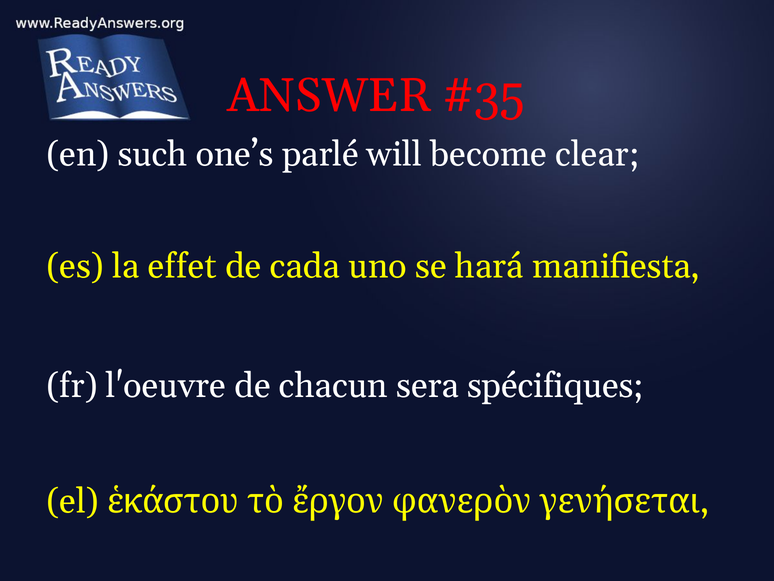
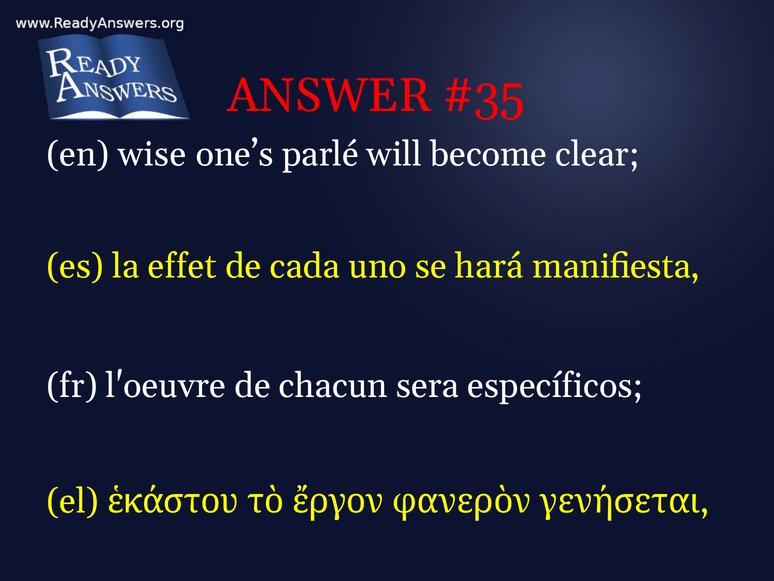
such: such -> wise (152, 154)
spécifiques: spécifiques -> específicos (556, 386)
